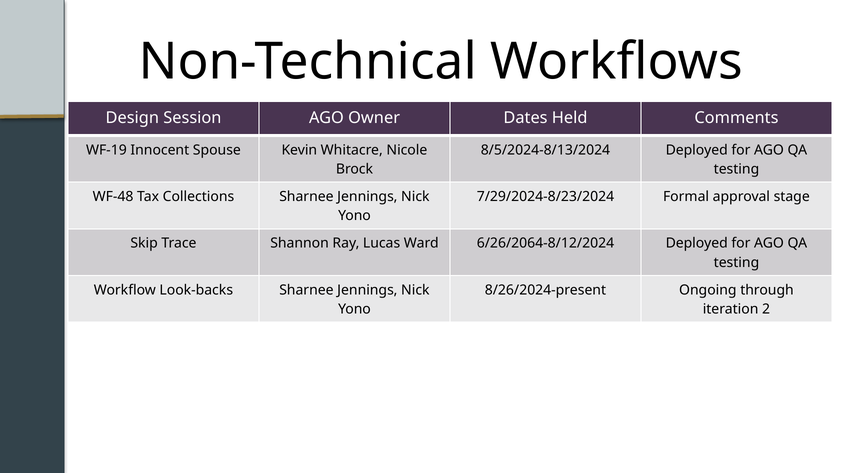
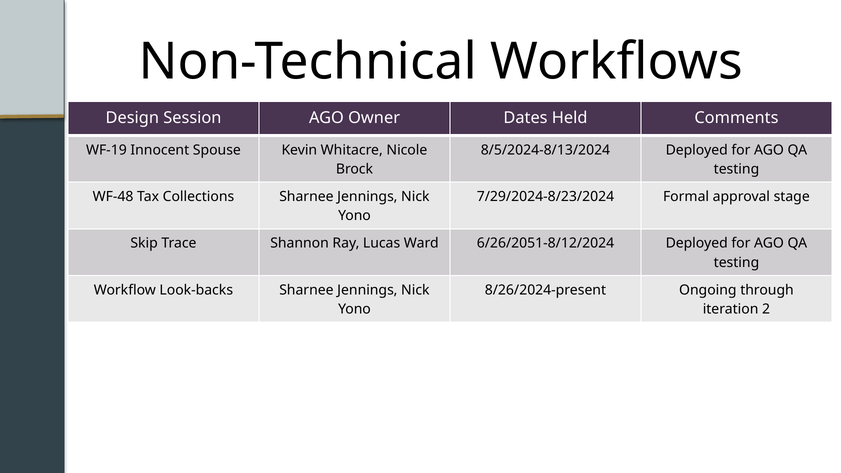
6/26/2064-8/12/2024: 6/26/2064-8/12/2024 -> 6/26/2051-8/12/2024 (545, 243)
